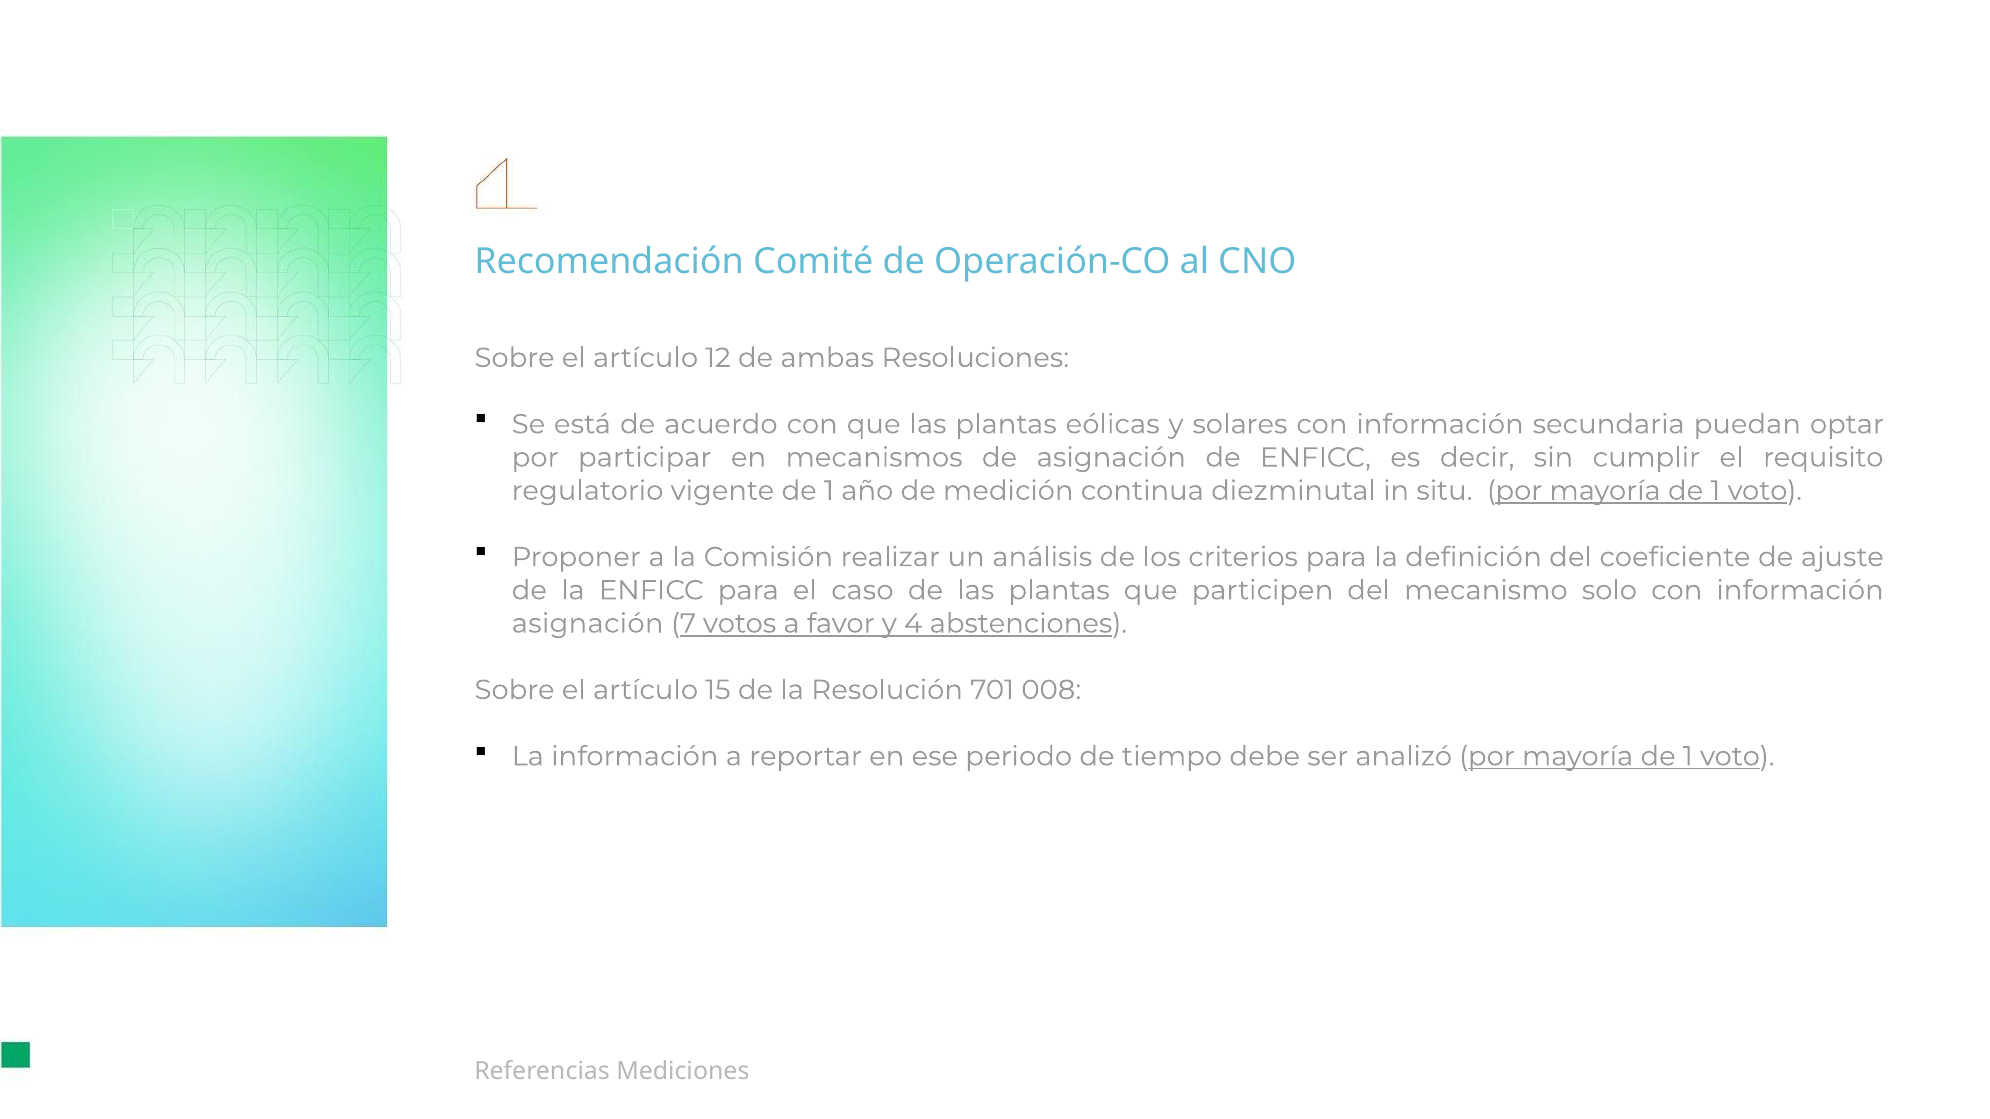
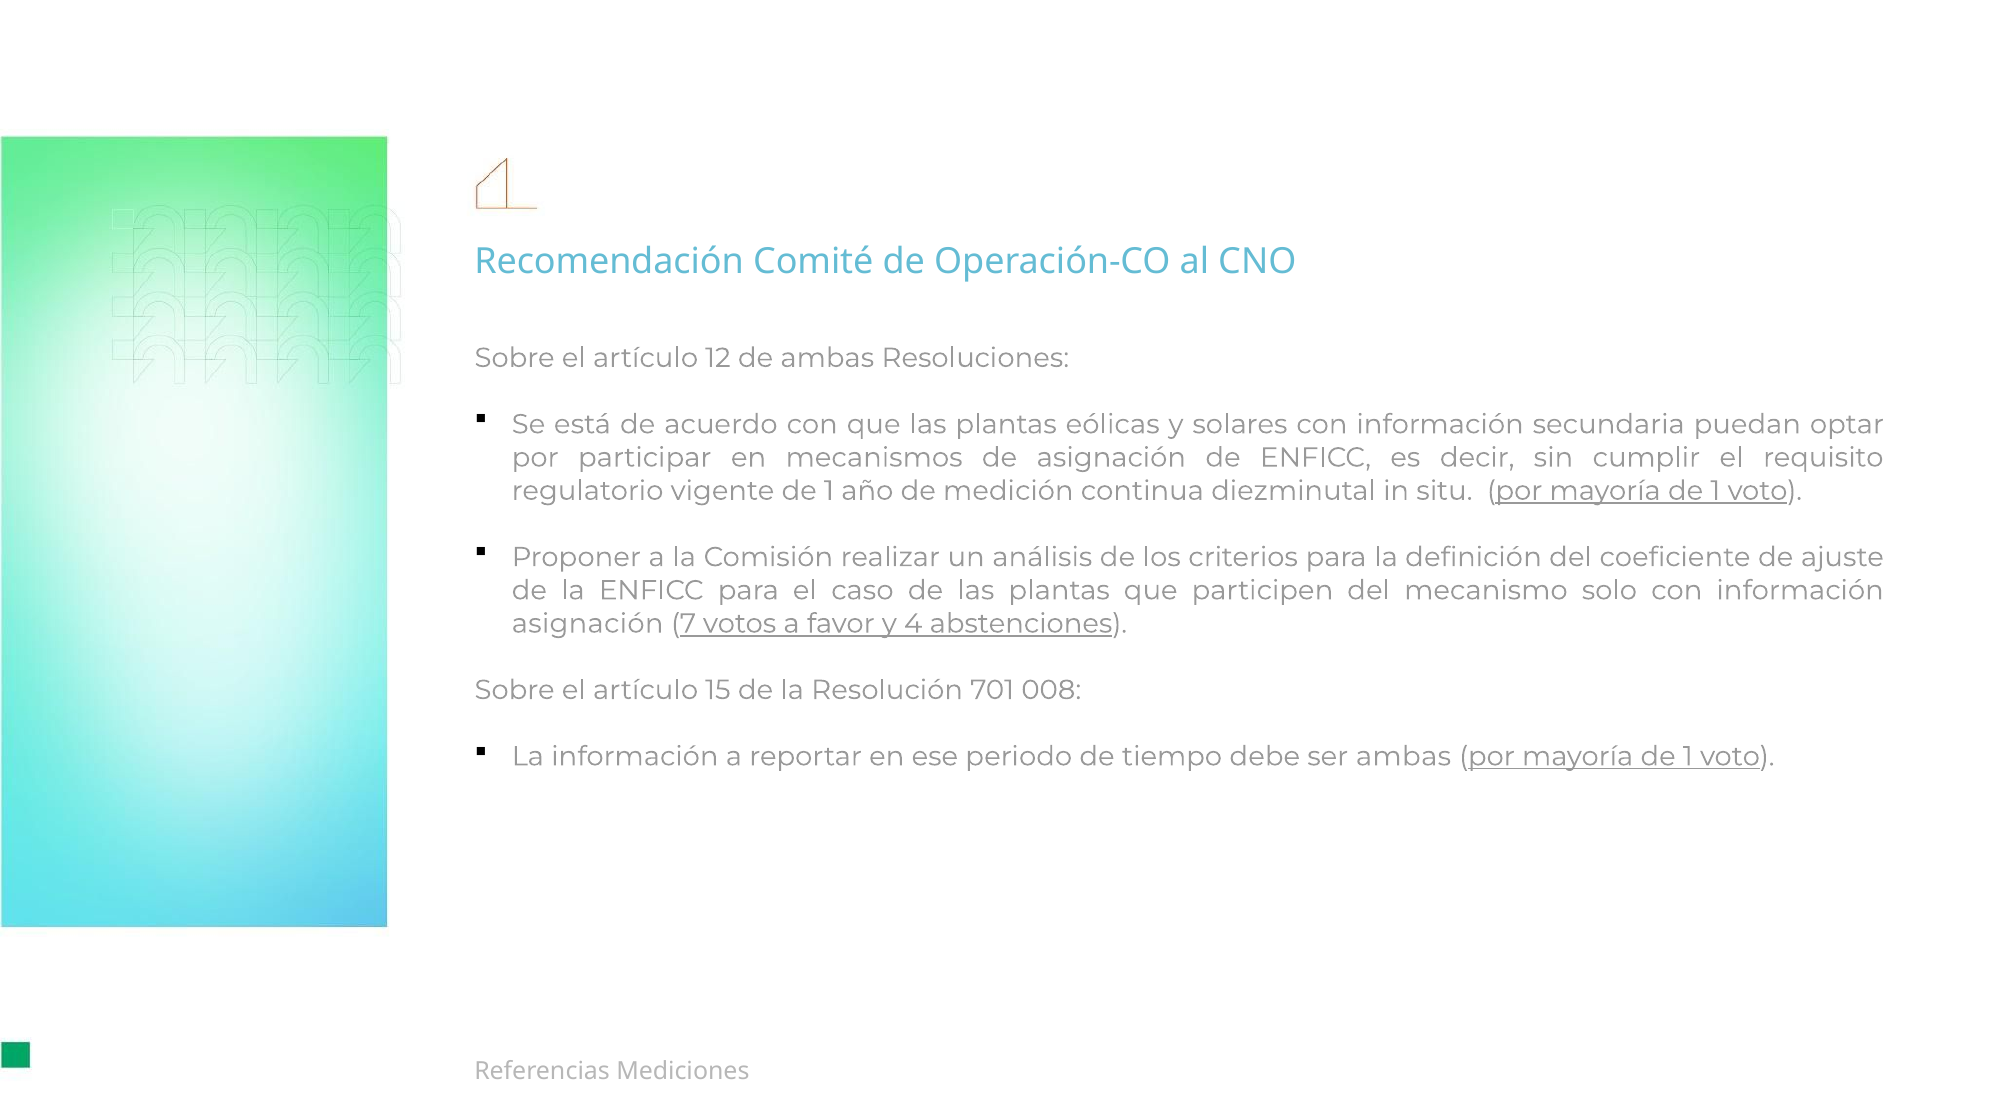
ser analizó: analizó -> ambas (1403, 757)
